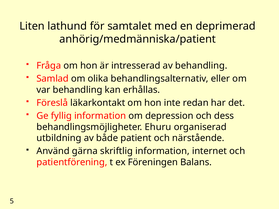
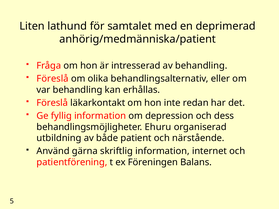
Samlad: Samlad -> Föreslå (53, 79)
